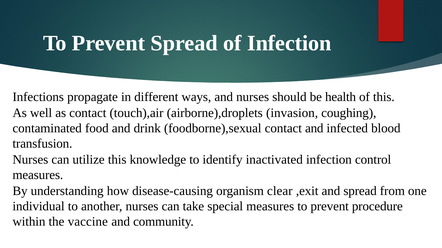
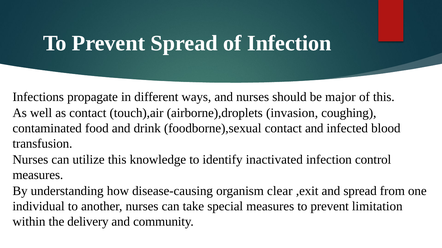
health: health -> major (340, 97)
procedure: procedure -> limitation (377, 207)
vaccine: vaccine -> delivery (88, 222)
